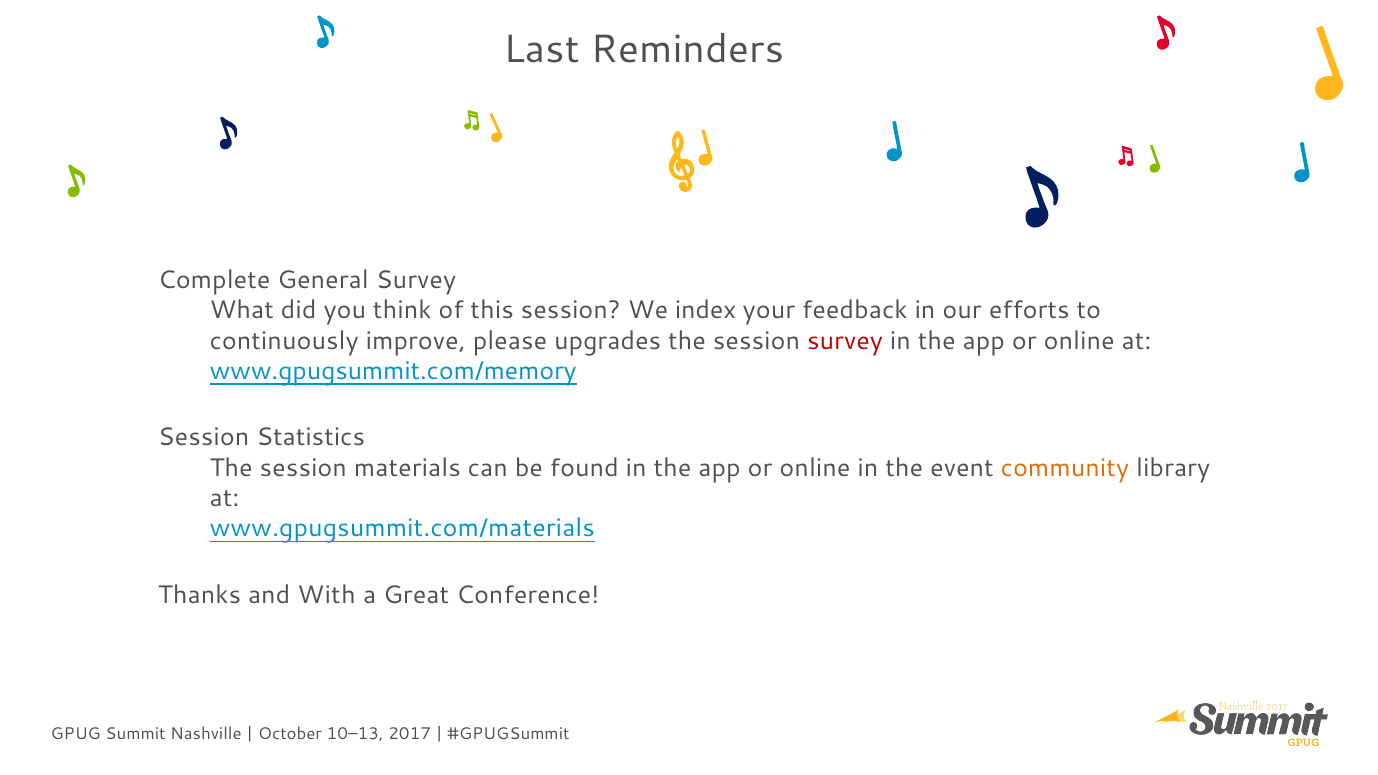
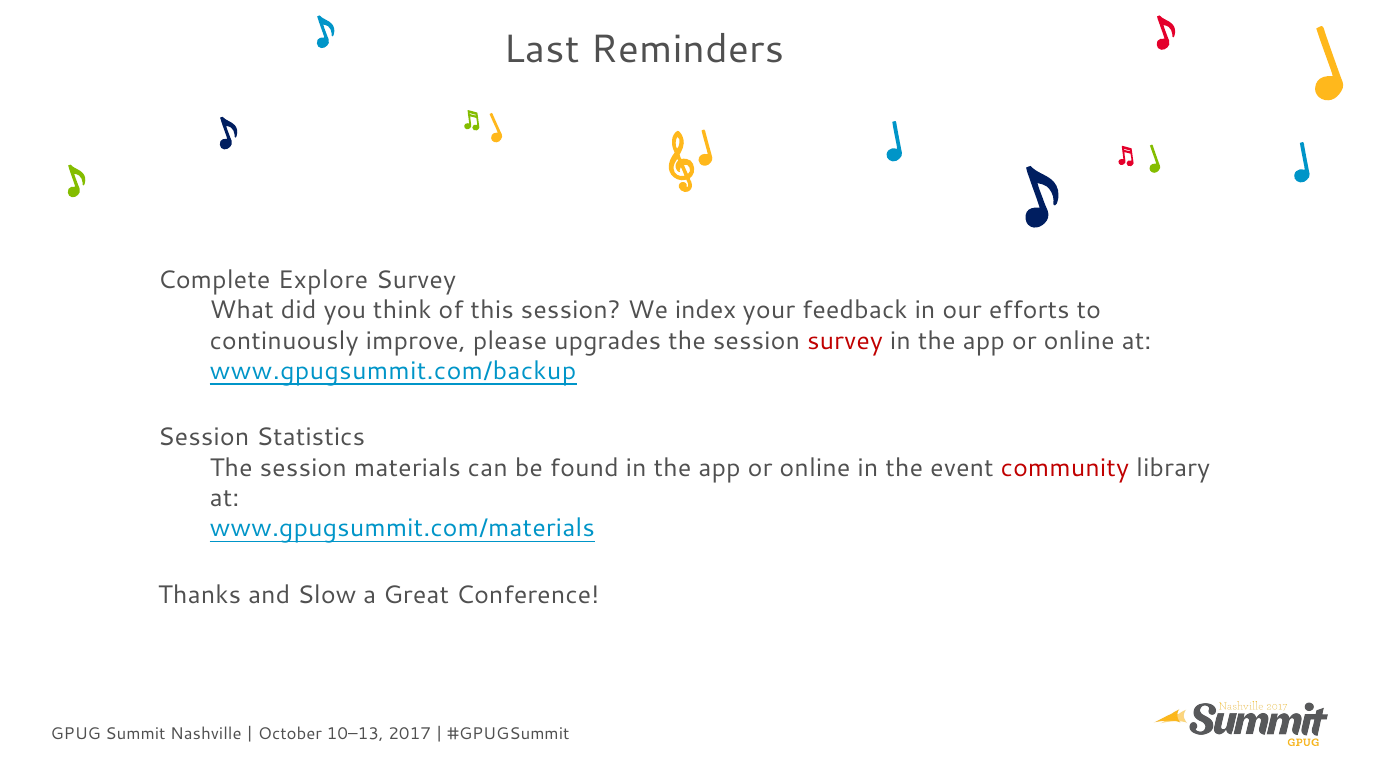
General: General -> Explore (323, 280)
www.gpugsummit.com/memory: www.gpugsummit.com/memory -> www.gpugsummit.com/backup (393, 371)
community colour: orange -> red (1065, 468)
With: With -> Slow (327, 595)
